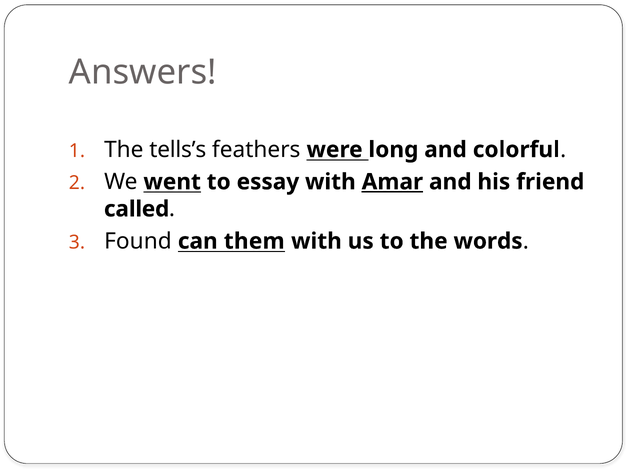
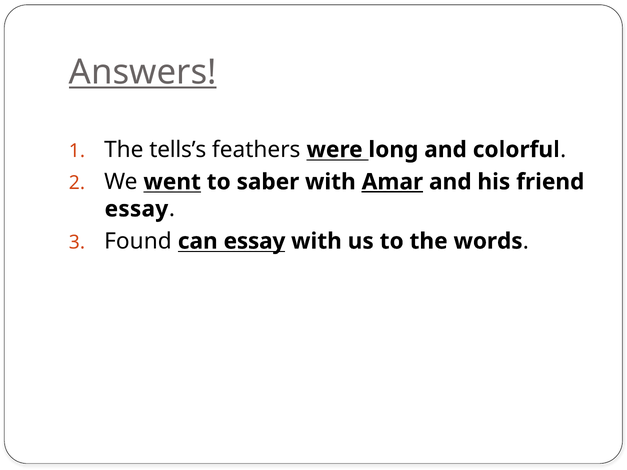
Answers underline: none -> present (143, 72)
essay: essay -> saber (268, 182)
called: called -> essay (136, 209)
can them: them -> essay (254, 241)
